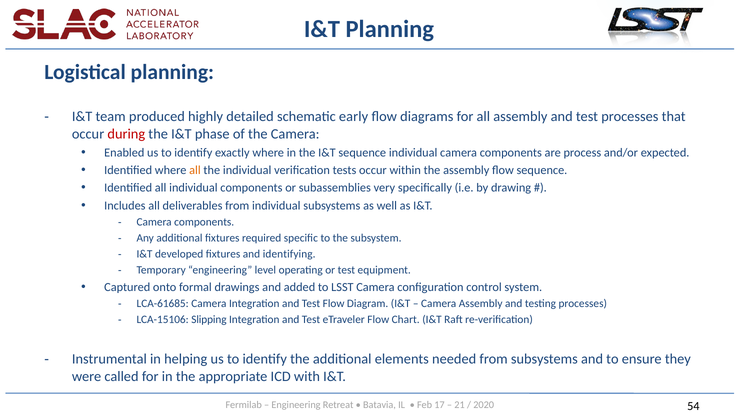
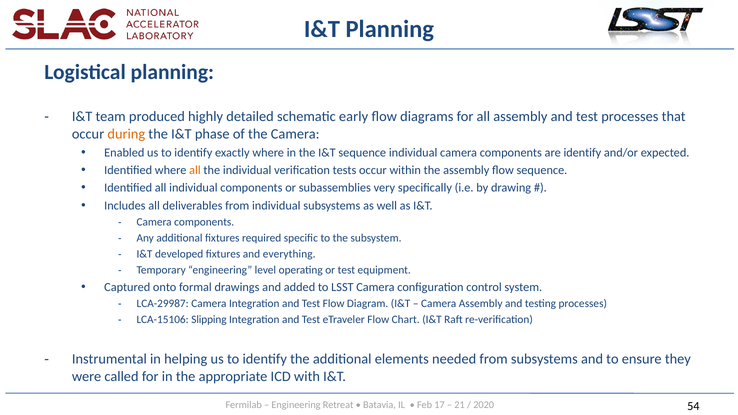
during colour: red -> orange (126, 134)
are process: process -> identify (582, 153)
identifying: identifying -> everything (289, 254)
LCA-61685: LCA-61685 -> LCA-29987 (163, 304)
